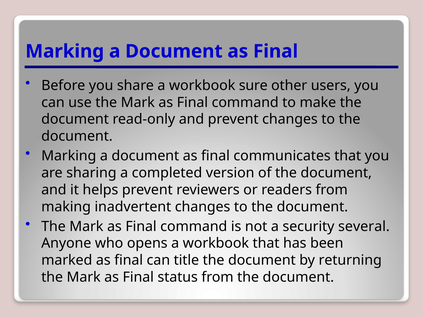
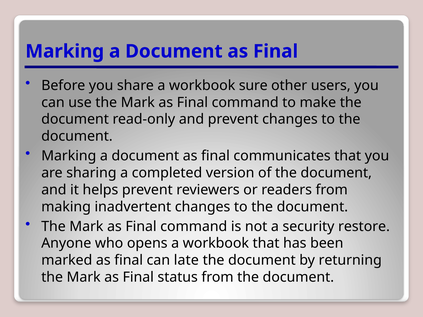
several: several -> restore (364, 227)
title: title -> late (186, 260)
